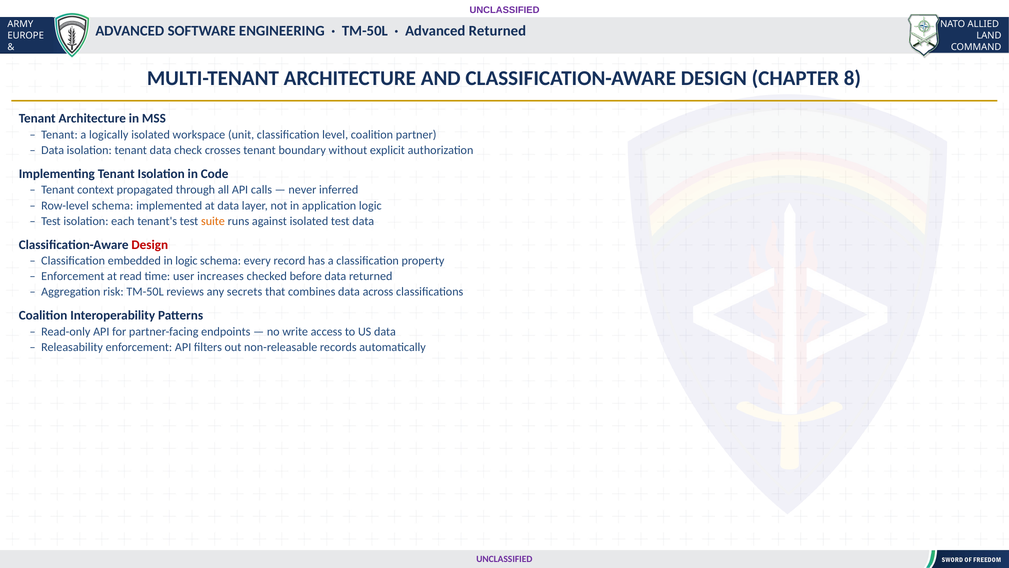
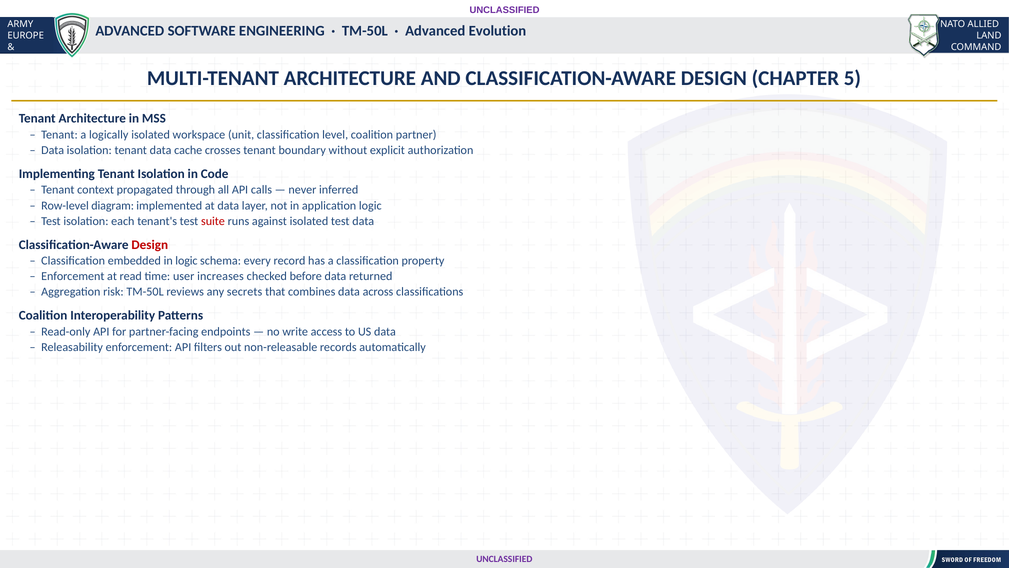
Advanced Returned: Returned -> Evolution (497, 31)
8: 8 -> 5 (852, 78)
check: check -> cache (188, 150)
Row-level schema: schema -> diagram (113, 205)
suite colour: orange -> red (213, 221)
